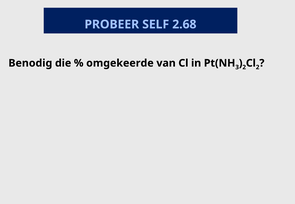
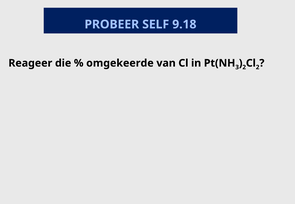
2.68: 2.68 -> 9.18 (184, 24)
Benodig: Benodig -> Reageer (30, 63)
